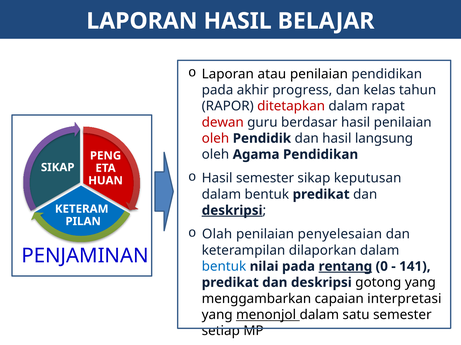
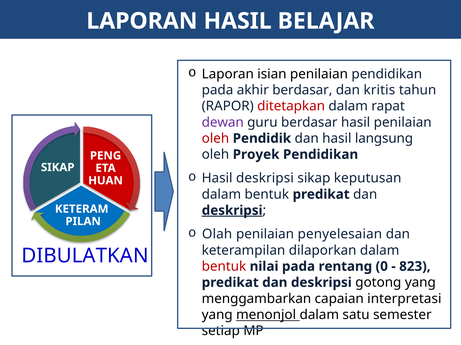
atau: atau -> isian (272, 74)
akhir progress: progress -> berdasar (302, 90)
kelas: kelas -> kritis (379, 90)
dewan colour: red -> purple (223, 123)
Agama: Agama -> Proyek (256, 155)
Hasil semester: semester -> deskripsi (265, 179)
PENJAMINAN: PENJAMINAN -> DIBULATKAN (85, 256)
bentuk colour: blue -> red (224, 267)
rentang underline: present -> none (345, 267)
141: 141 -> 823 (415, 267)
